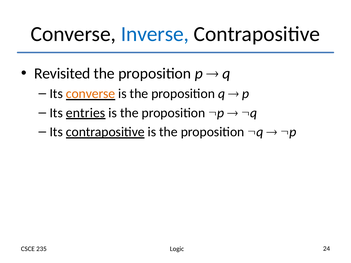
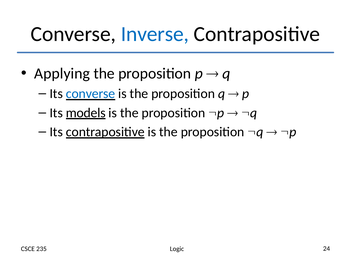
Revisited: Revisited -> Applying (62, 74)
converse colour: orange -> blue (91, 94)
entries: entries -> models (86, 113)
